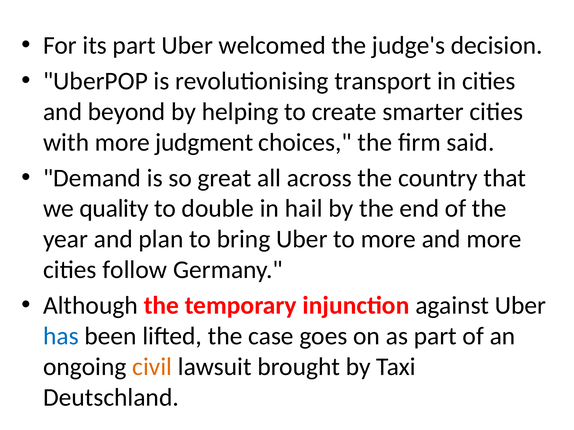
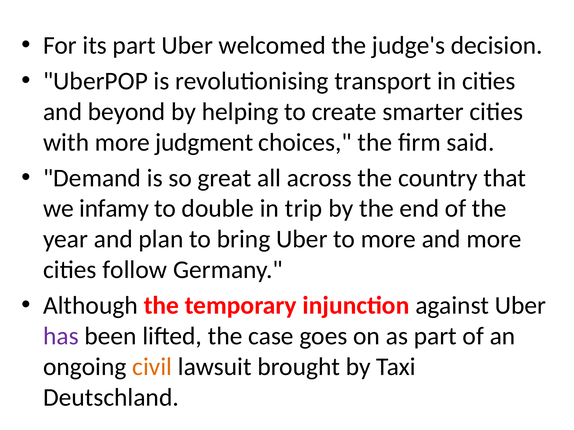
quality: quality -> infamy (114, 209)
hail: hail -> trip (304, 209)
has colour: blue -> purple (61, 337)
